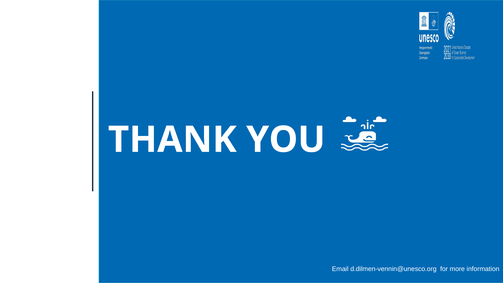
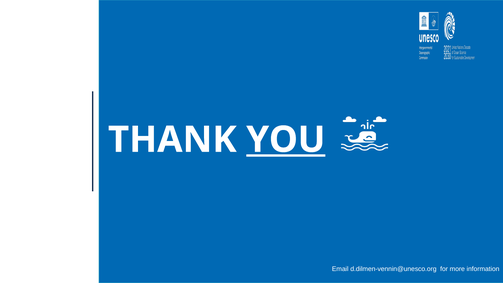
YOU underline: none -> present (286, 140)
